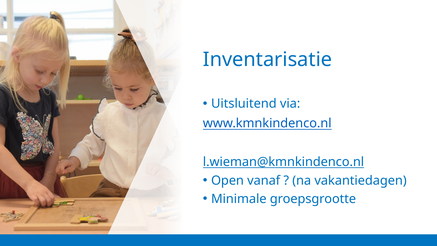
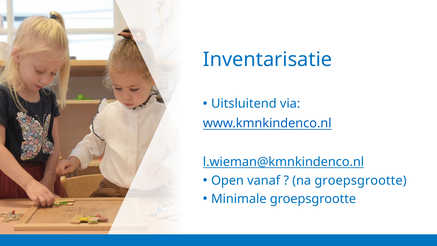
na vakantiedagen: vakantiedagen -> groepsgrootte (361, 180)
